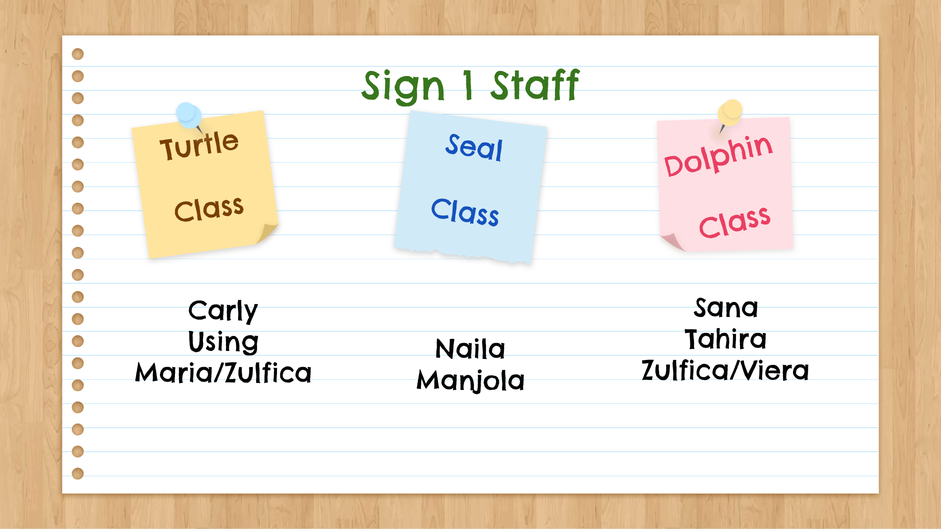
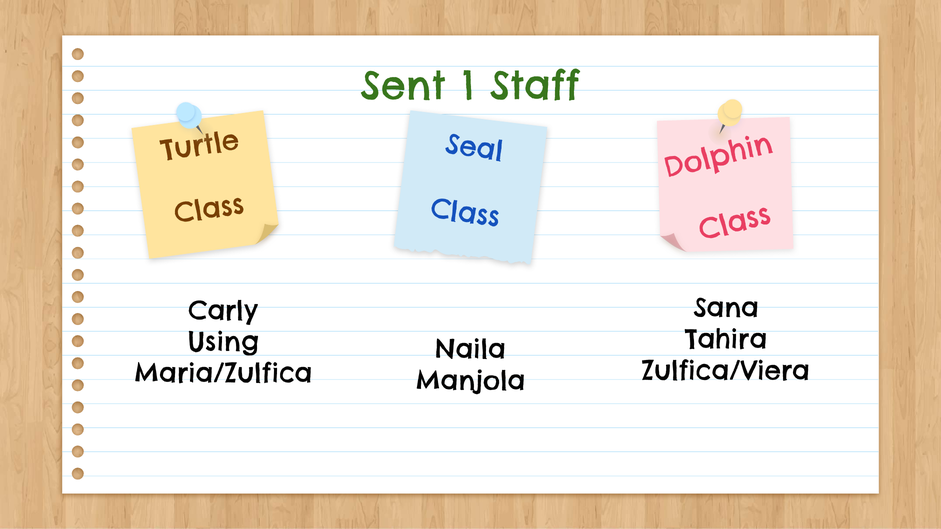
Sign: Sign -> Sent (404, 87)
